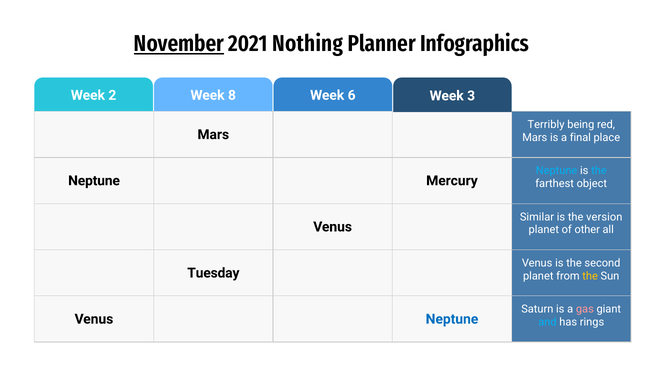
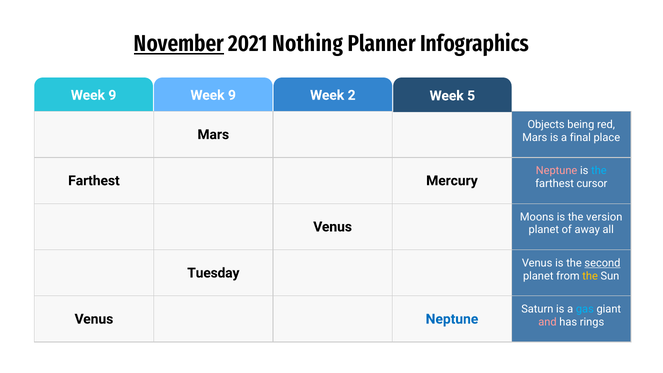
2: 2 -> 9 (112, 95)
8: 8 -> 9 (232, 95)
6: 6 -> 2 (352, 95)
3: 3 -> 5 (471, 96)
Terribly: Terribly -> Objects (546, 125)
Neptune colour: light blue -> pink (557, 171)
Neptune: Neptune -> Farthest (94, 181)
object: object -> cursor (592, 184)
Similar: Similar -> Moons (537, 217)
other: other -> away (587, 230)
second underline: none -> present (602, 263)
gas colour: pink -> light blue (585, 309)
and colour: light blue -> pink (547, 322)
